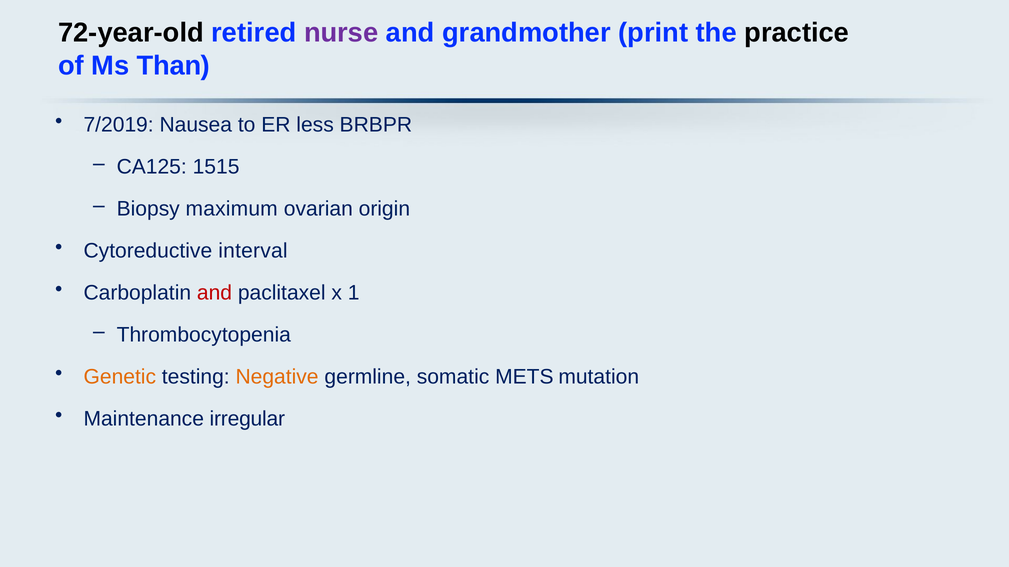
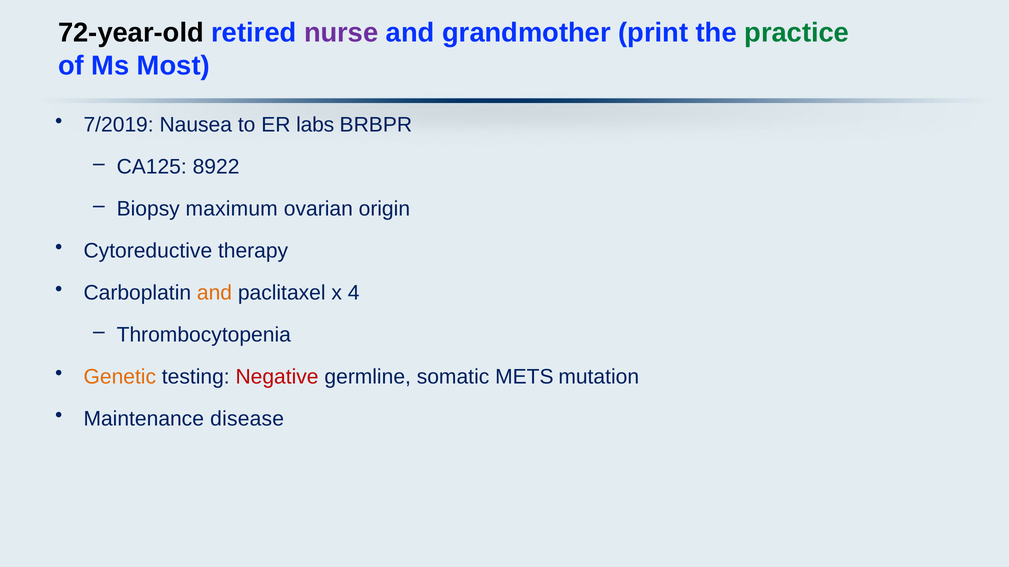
practice colour: black -> green (797, 33)
Than: Than -> Most (173, 66)
less: less -> labs (315, 125)
1515: 1515 -> 8922 (216, 167)
interval: interval -> therapy (253, 251)
and colour: red -> orange (214, 293)
1: 1 -> 4 (354, 293)
Negative colour: orange -> red (277, 377)
irregular: irregular -> disease (247, 419)
